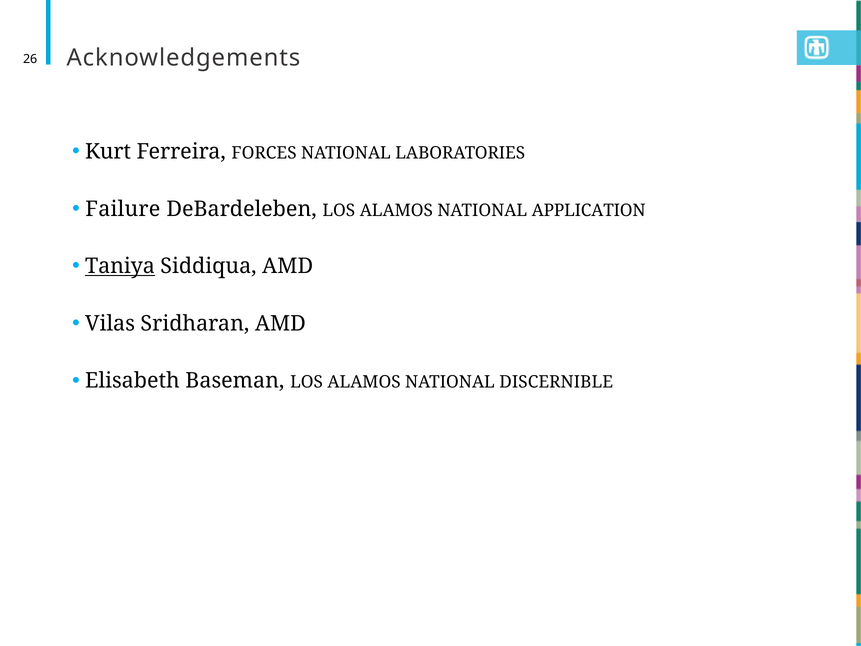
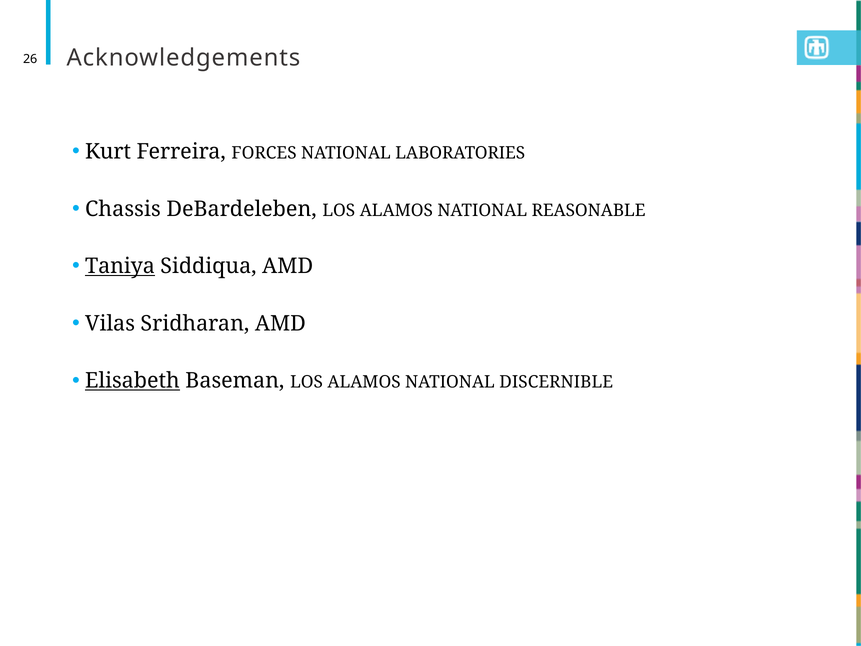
Failure: Failure -> Chassis (123, 209)
APPLICATION: APPLICATION -> REASONABLE (589, 210)
Elisabeth underline: none -> present (132, 381)
